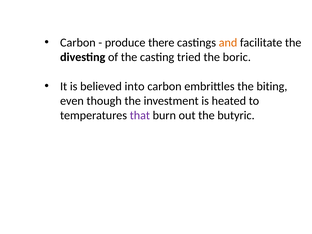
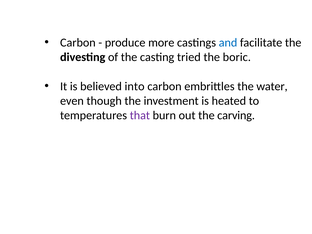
there: there -> more (161, 43)
and colour: orange -> blue (228, 43)
biting: biting -> water (272, 86)
butyric: butyric -> carving (236, 115)
